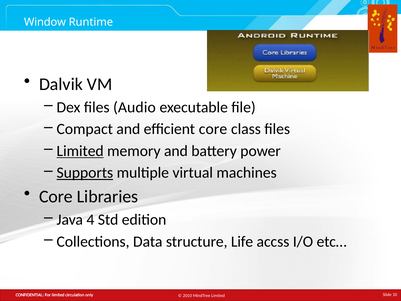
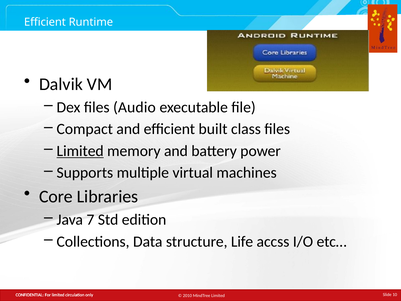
Window: Window -> Efficient (45, 22)
efficient core: core -> built (213, 129)
Supports underline: present -> none (85, 173)
4: 4 -> 7 (90, 219)
